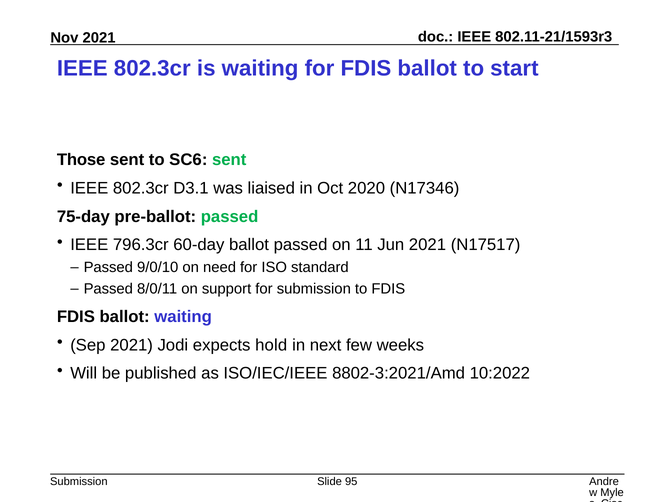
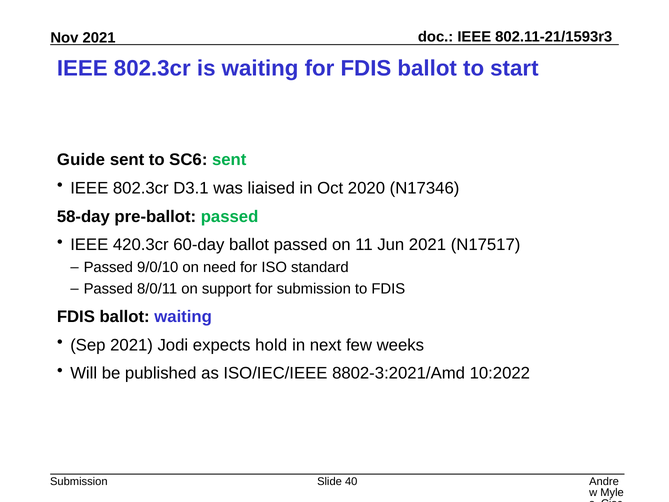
Those: Those -> Guide (81, 160)
75-day: 75-day -> 58-day (83, 216)
796.3cr: 796.3cr -> 420.3cr (141, 245)
95: 95 -> 40 (351, 481)
